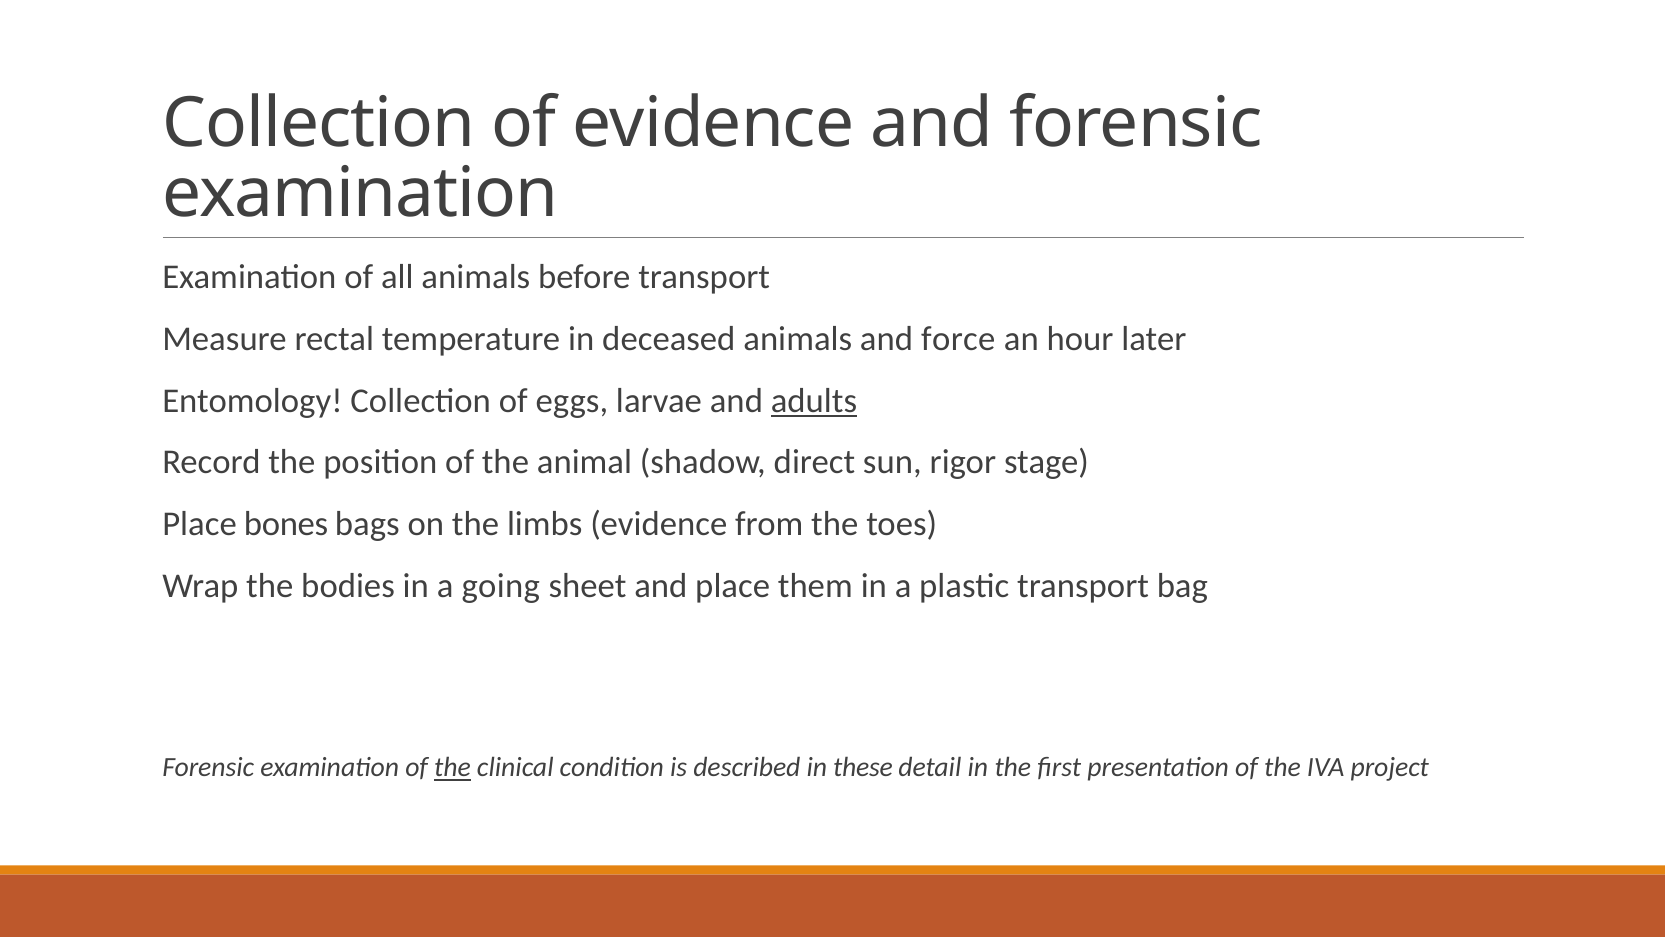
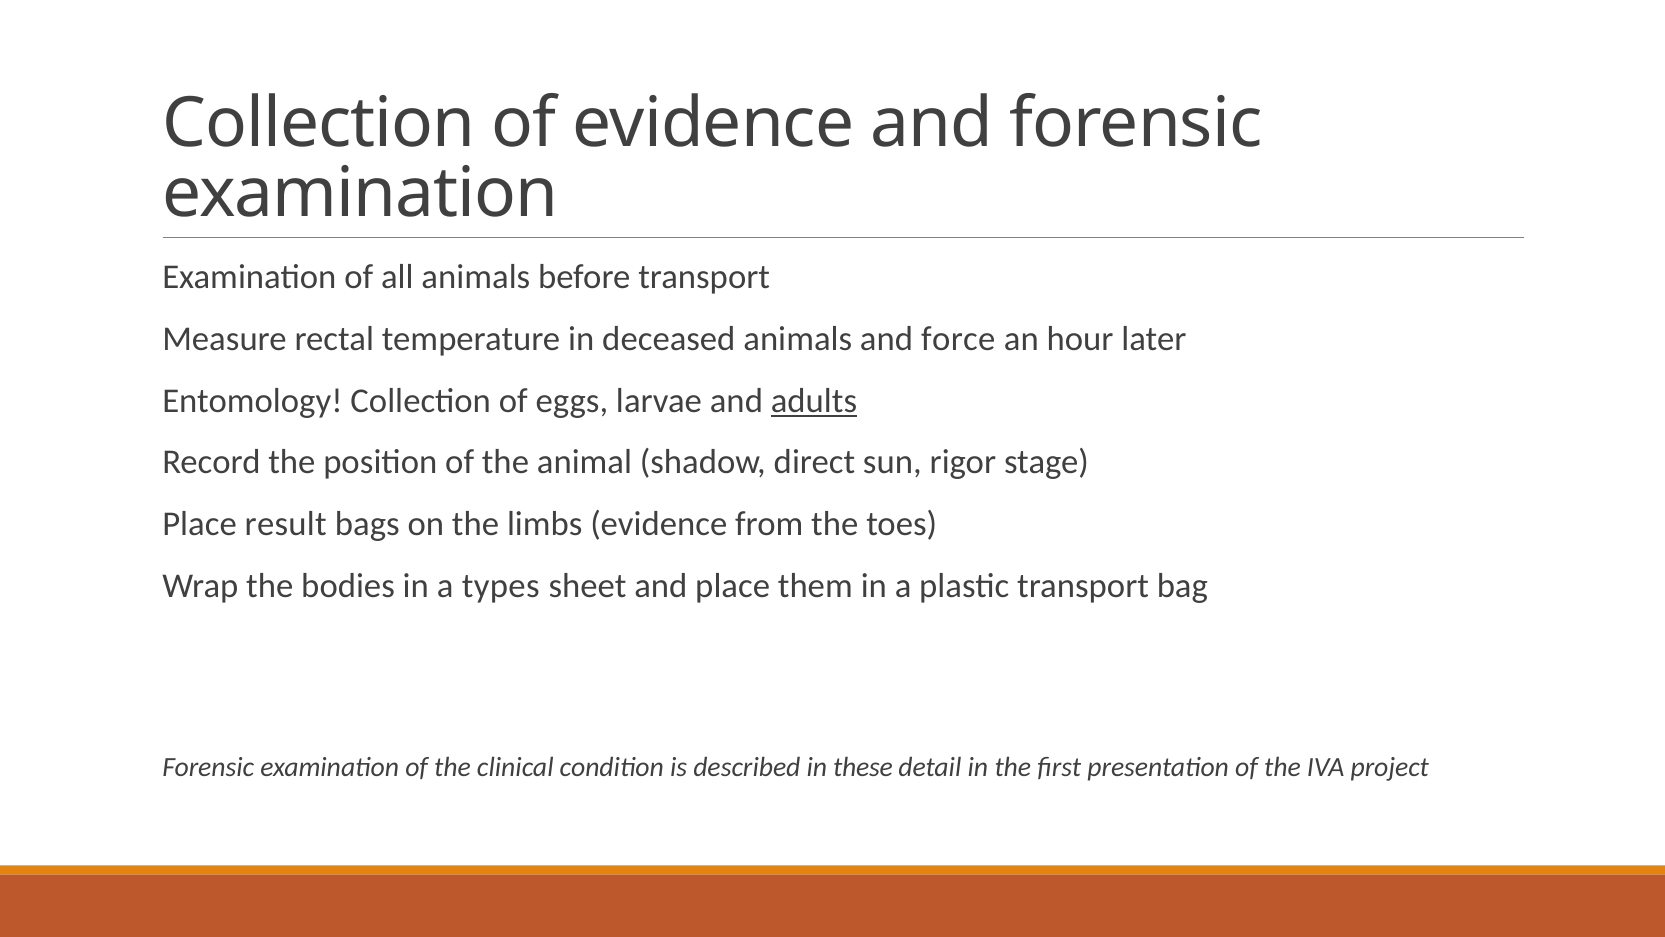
bones: bones -> result (286, 524)
going: going -> types (501, 586)
the underline: present -> none (452, 767)
